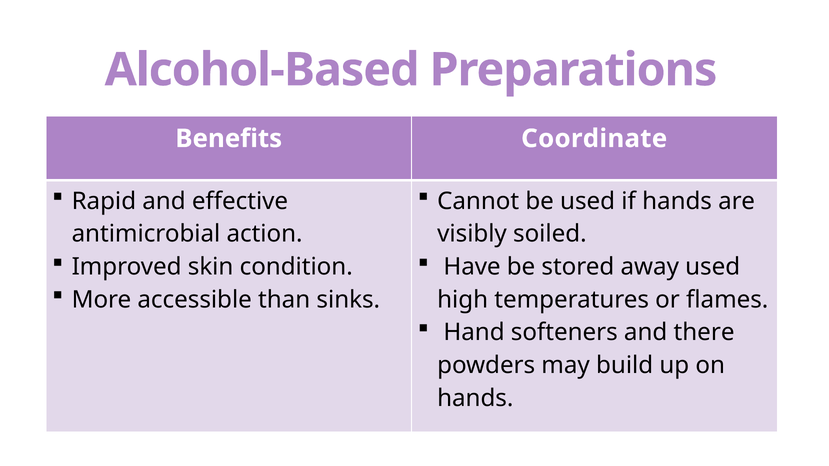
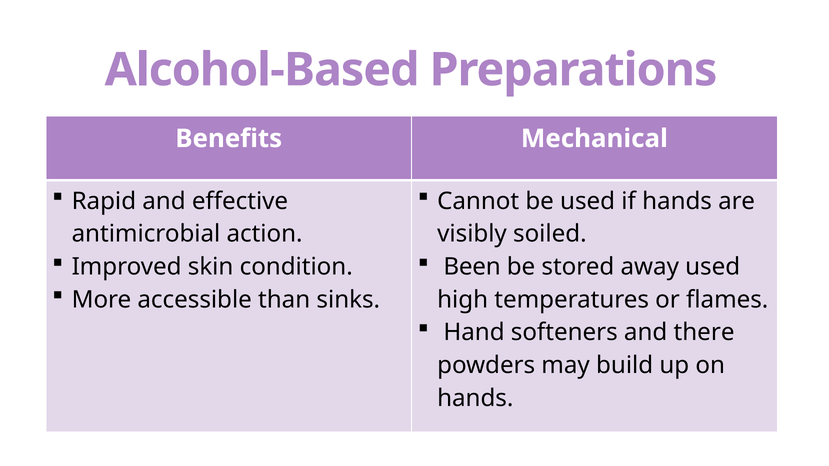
Coordinate: Coordinate -> Mechanical (594, 139)
Have: Have -> Been (472, 267)
